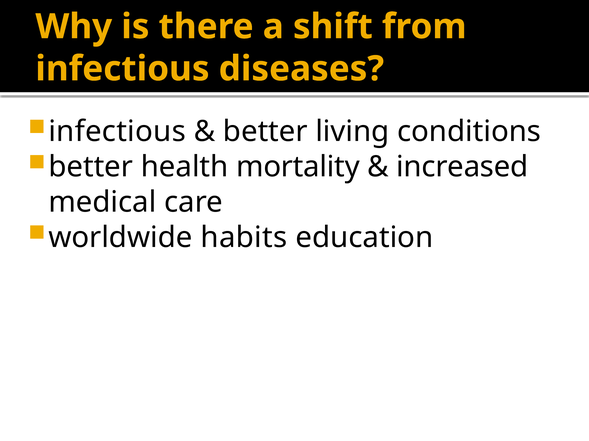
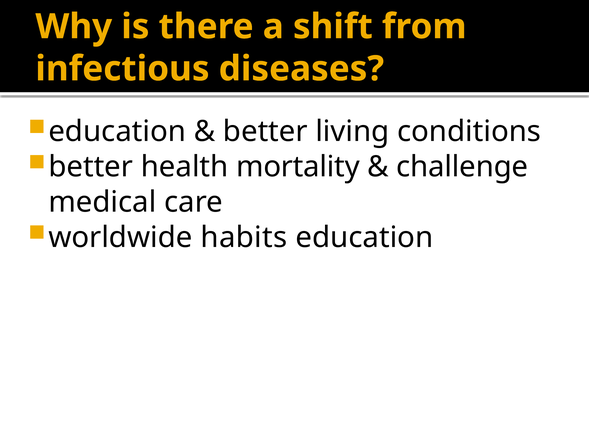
infectious: infectious -> education (117, 132)
increased: increased -> challenge (462, 167)
